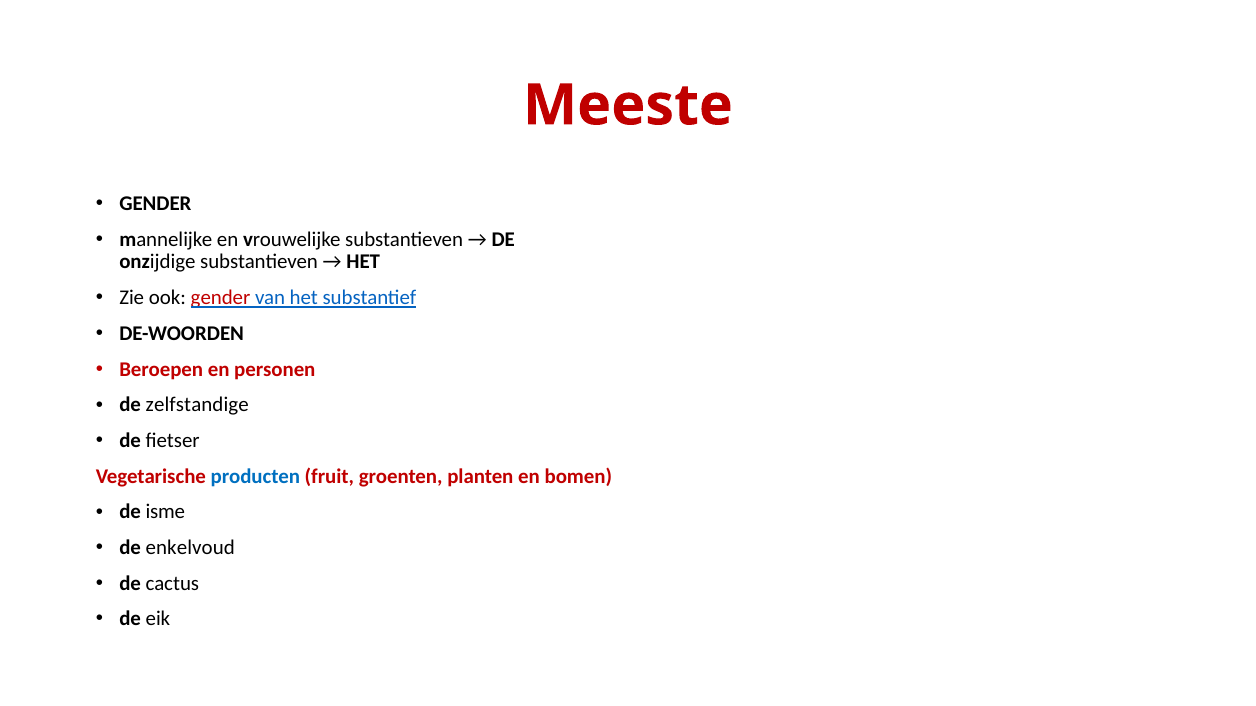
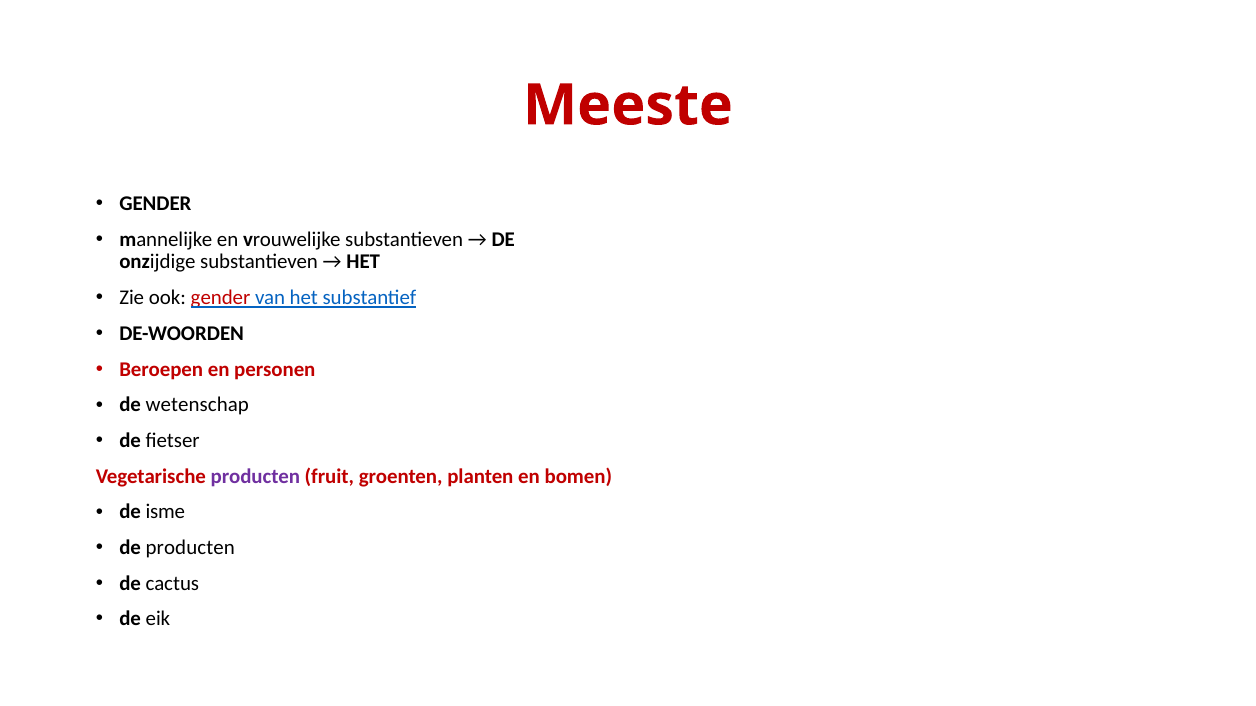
zelfstandige: zelfstandige -> wetenschap (197, 405)
producten colour: blue -> purple (255, 477)
de enkelvoud: enkelvoud -> producten (190, 548)
